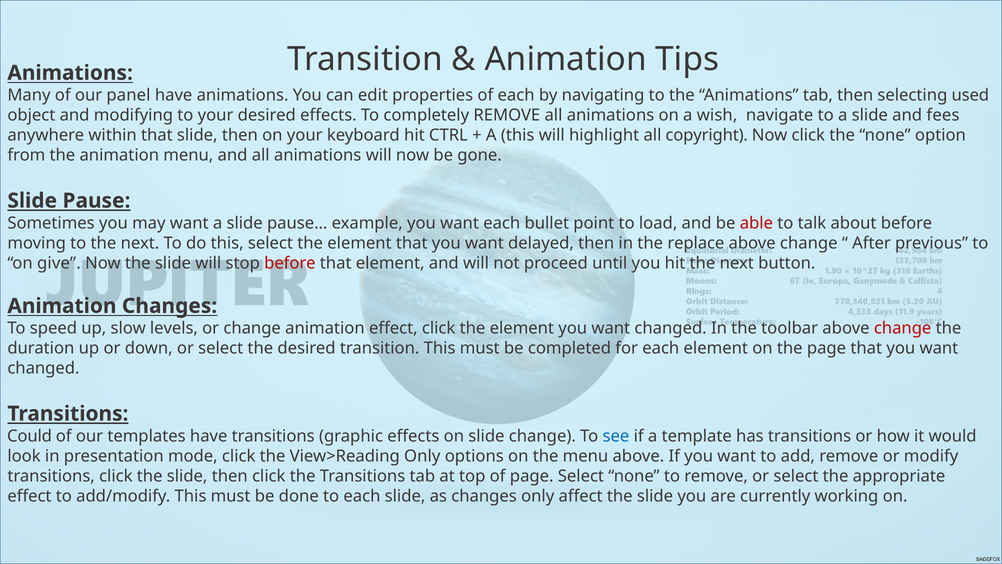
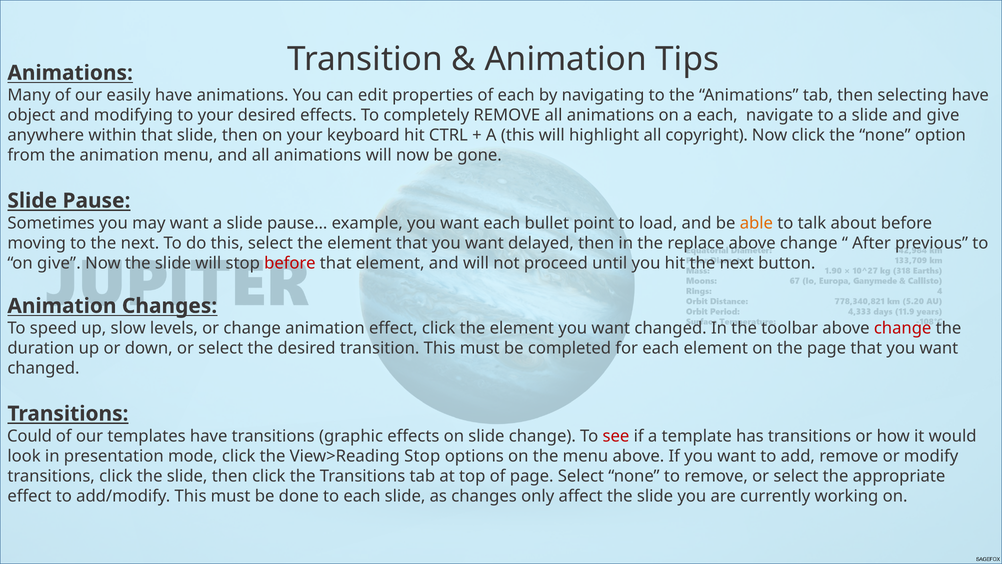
panel: panel -> easily (128, 95)
selecting used: used -> have (970, 95)
a wish: wish -> each (717, 115)
and fees: fees -> give (943, 115)
able colour: red -> orange (756, 223)
see colour: blue -> red (616, 436)
View>Reading Only: Only -> Stop (422, 456)
